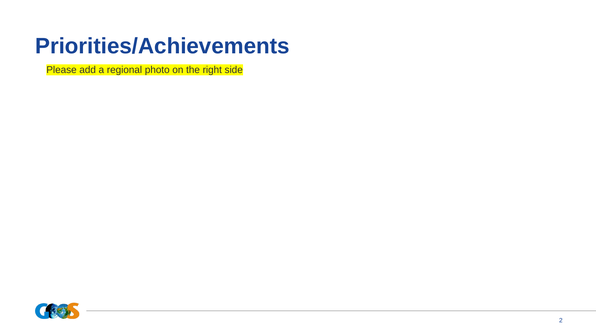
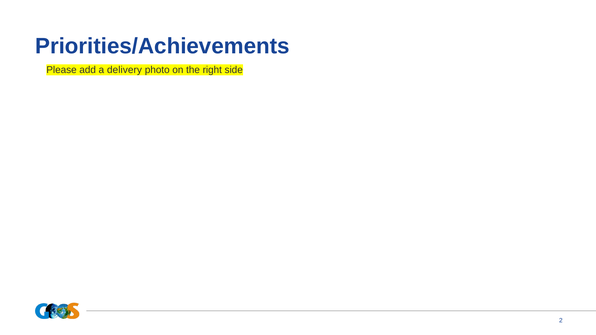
regional: regional -> delivery (124, 70)
